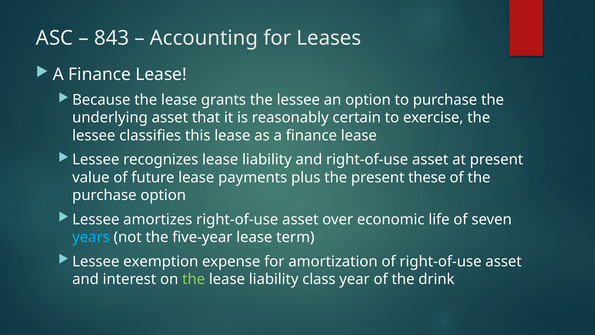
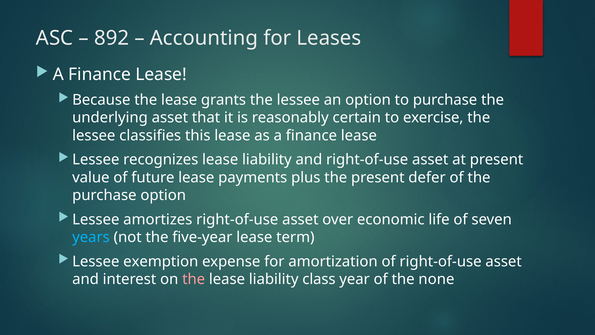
843: 843 -> 892 (112, 38)
these: these -> defer (427, 177)
the colour: light green -> pink (194, 279)
drink: drink -> none (436, 279)
